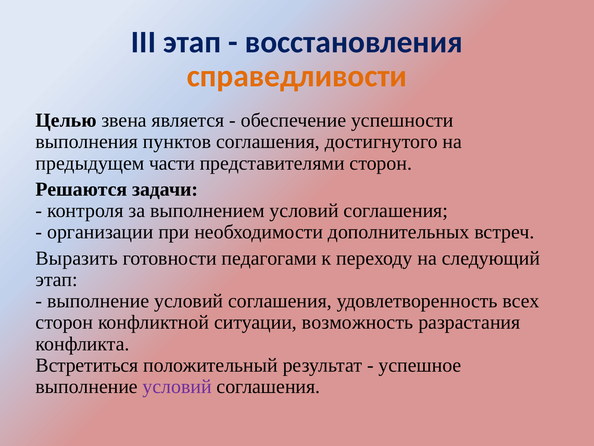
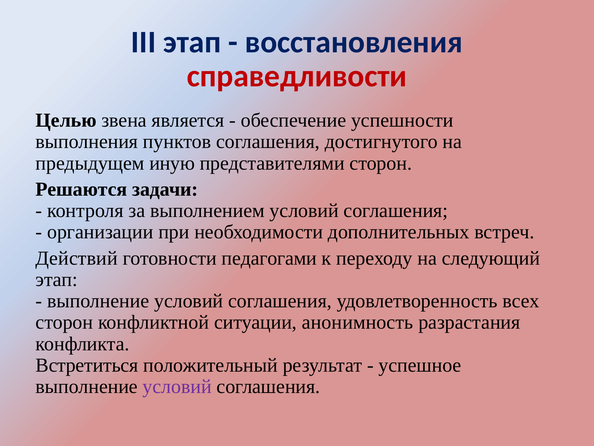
справедливости colour: orange -> red (297, 76)
части: части -> иную (172, 163)
Выразить: Выразить -> Действий (77, 258)
возможность: возможность -> анонимность (358, 322)
